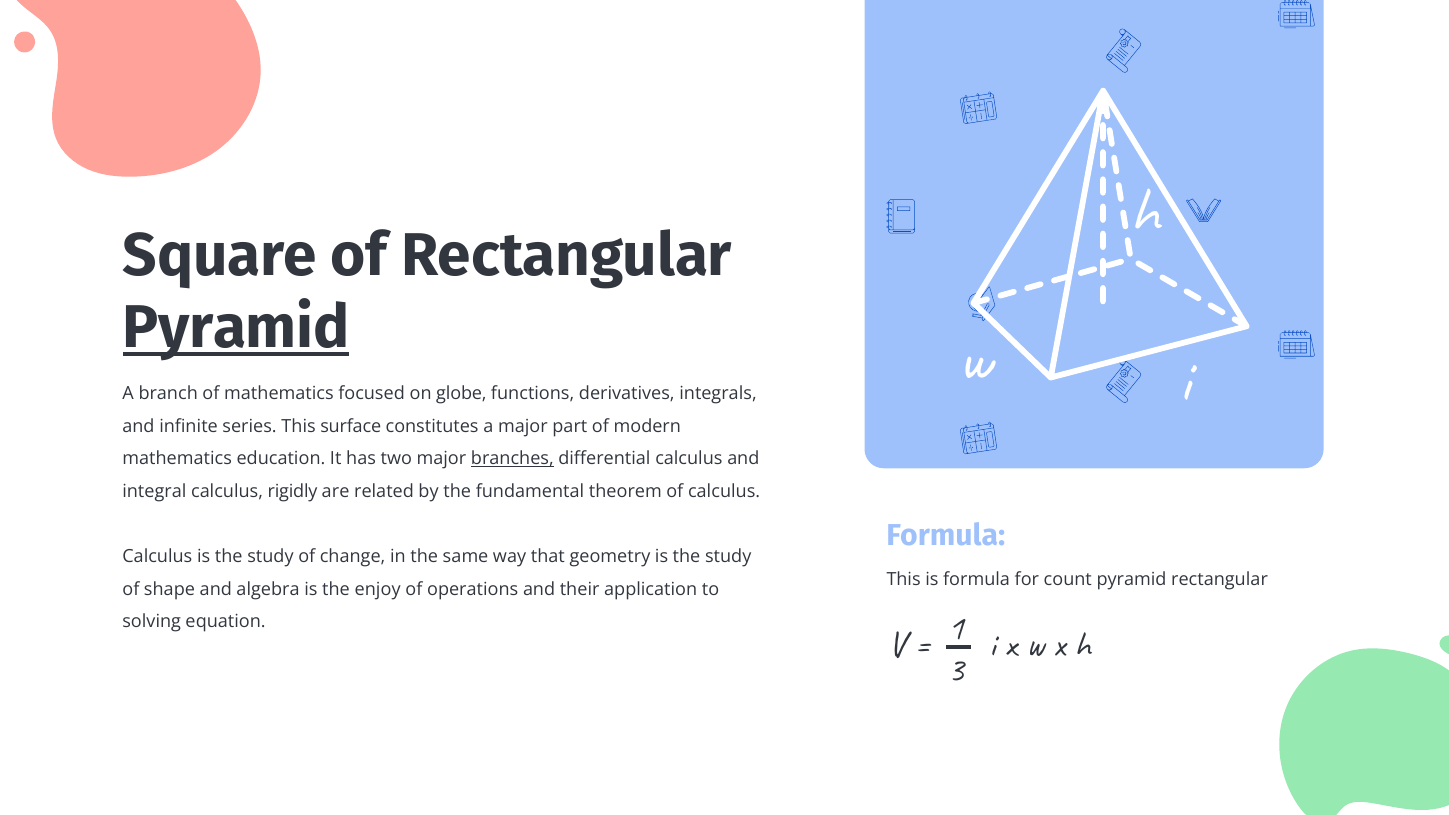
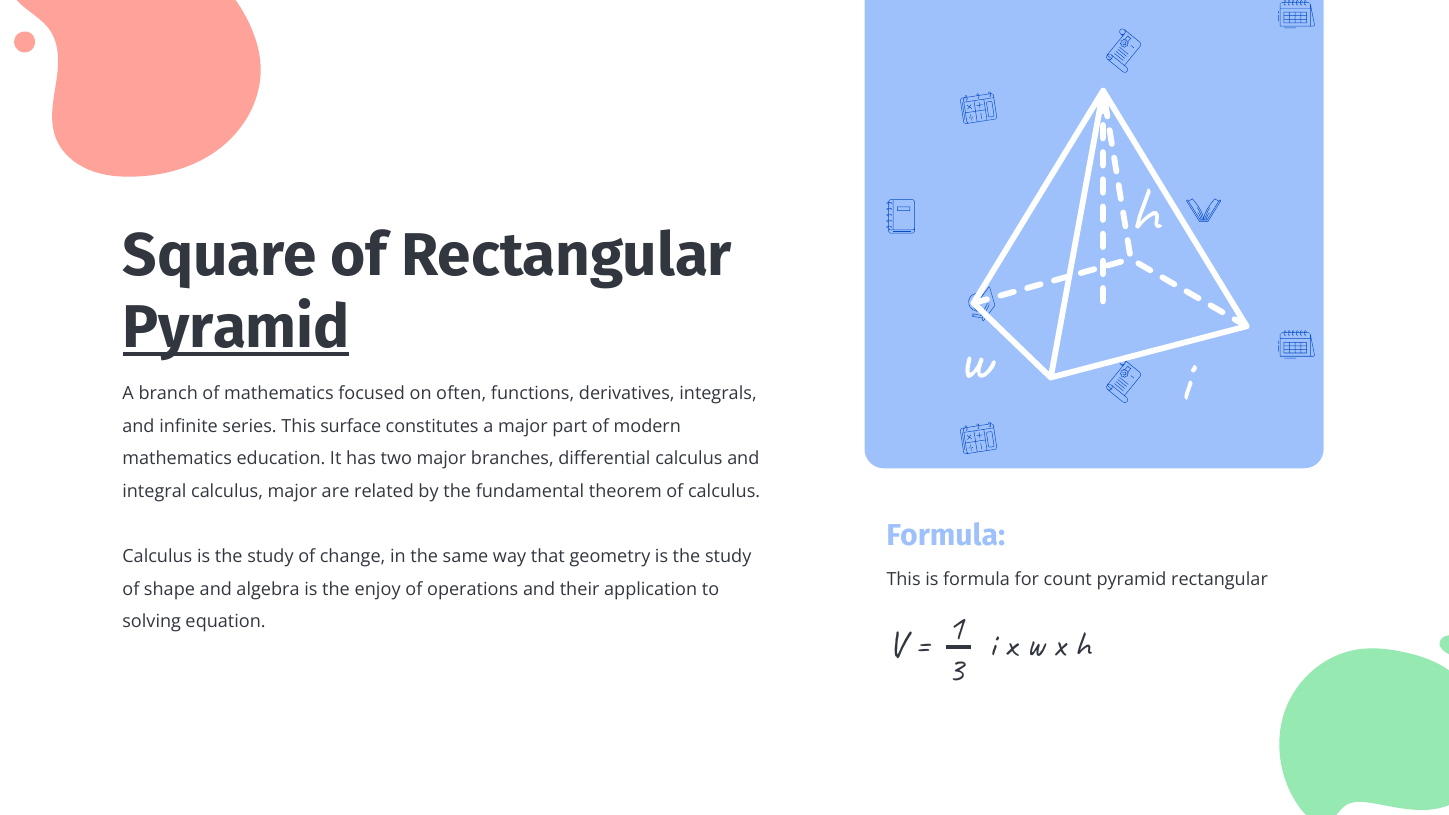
globe: globe -> often (461, 394)
branches underline: present -> none (512, 459)
calculus rigidly: rigidly -> major (292, 492)
